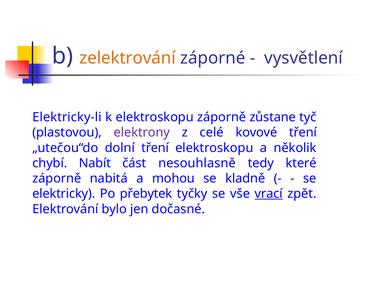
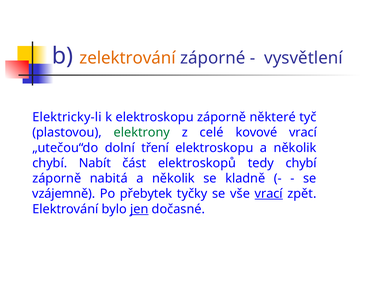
zůstane: zůstane -> některé (273, 117)
elektrony colour: purple -> green (142, 132)
kovové tření: tření -> vrací (303, 132)
nesouhlasně: nesouhlasně -> elektroskopů (197, 163)
tedy které: které -> chybí (301, 163)
nabitá a mohou: mohou -> několik (173, 178)
elektricky: elektricky -> vzájemně (64, 193)
jen underline: none -> present (139, 209)
